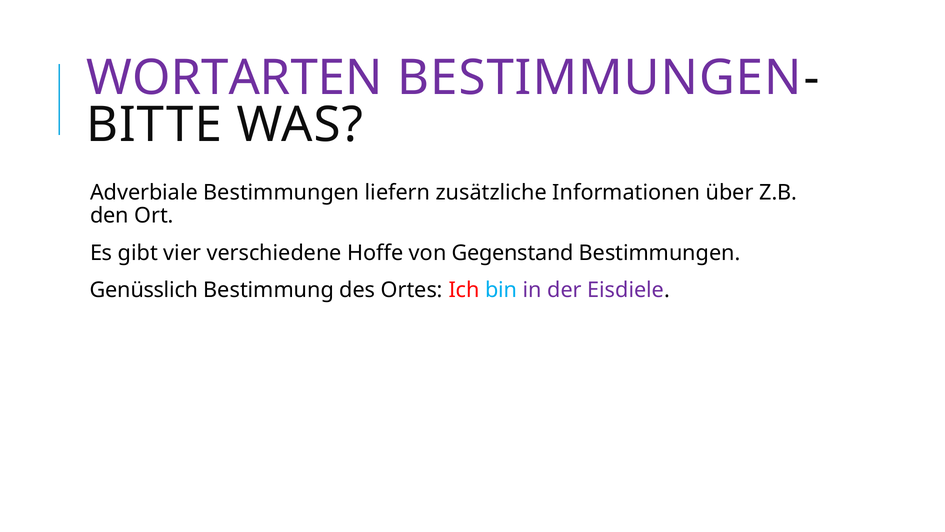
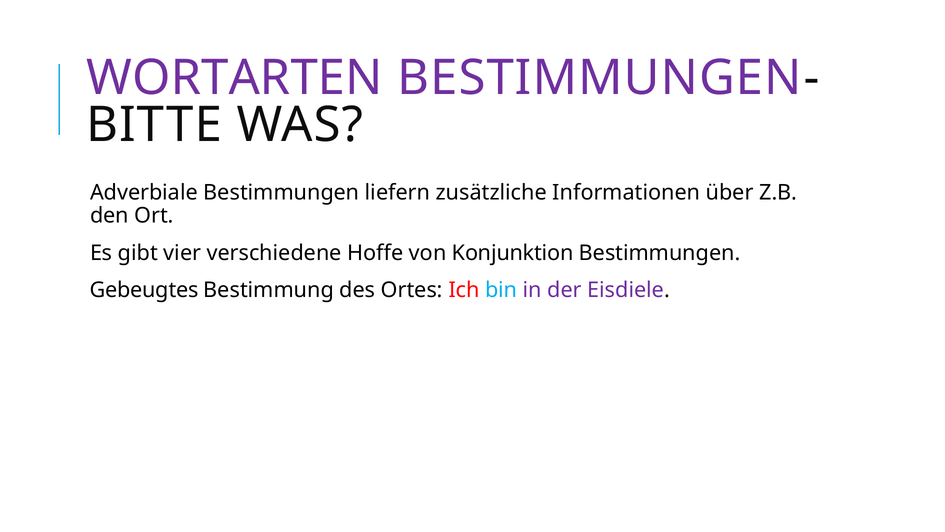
Gegenstand: Gegenstand -> Konjunktion (513, 253)
Genüsslich: Genüsslich -> Gebeugtes (144, 290)
